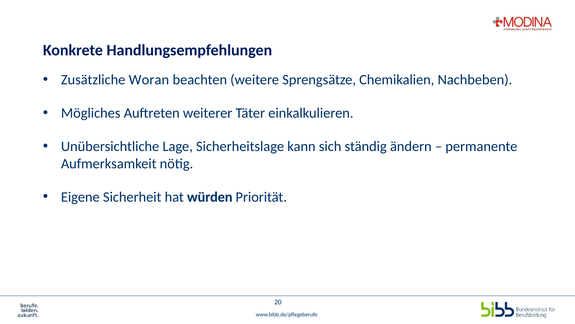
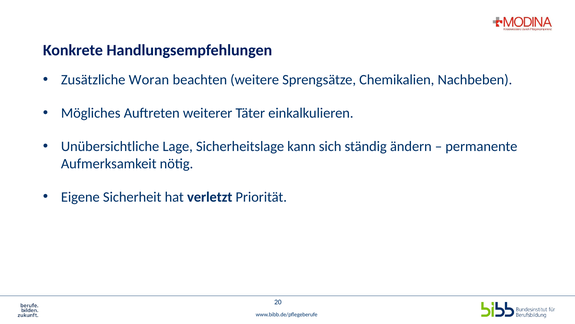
würden: würden -> verletzt (210, 197)
